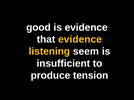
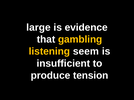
good: good -> large (38, 28)
that evidence: evidence -> gambling (80, 40)
